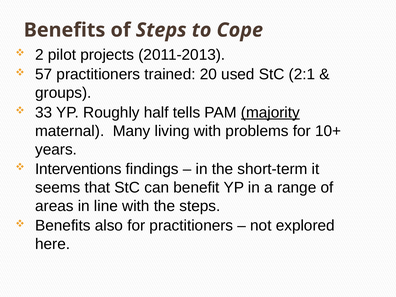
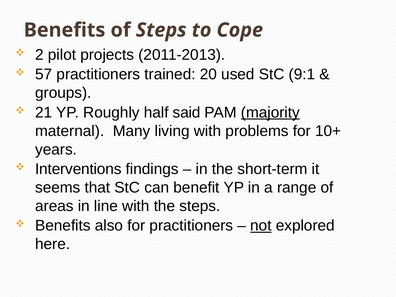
2:1: 2:1 -> 9:1 (302, 74)
33: 33 -> 21 (44, 112)
tells: tells -> said (187, 112)
not underline: none -> present (261, 226)
